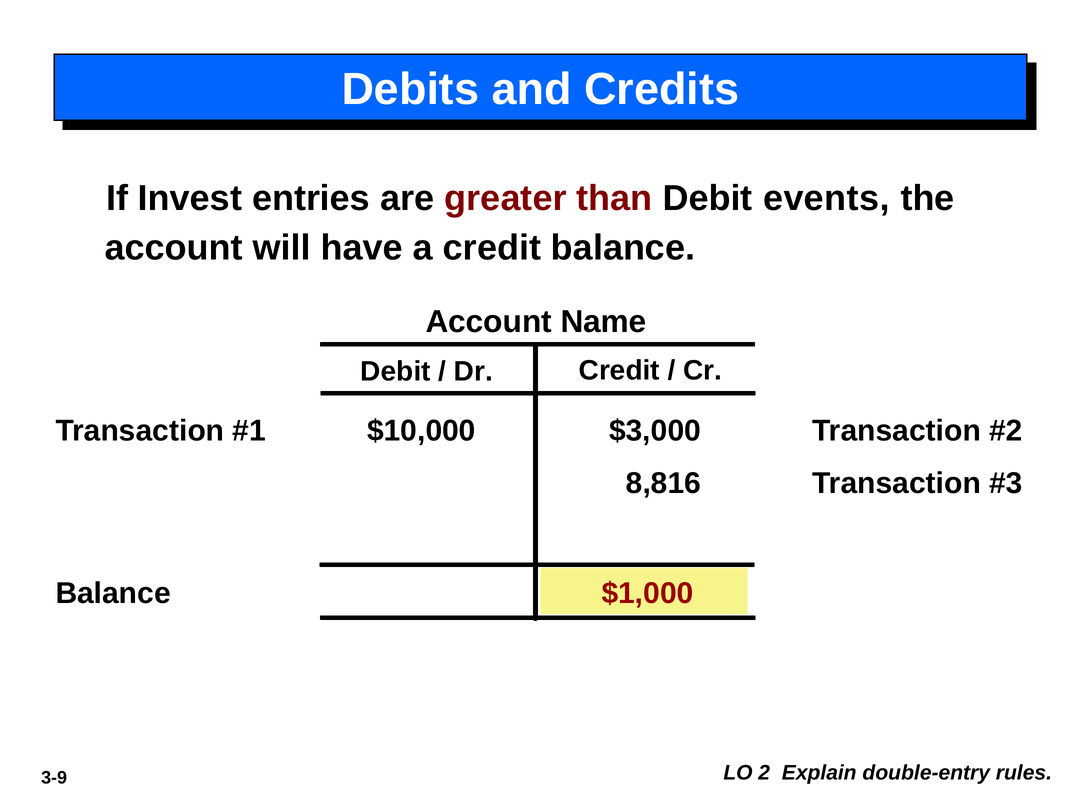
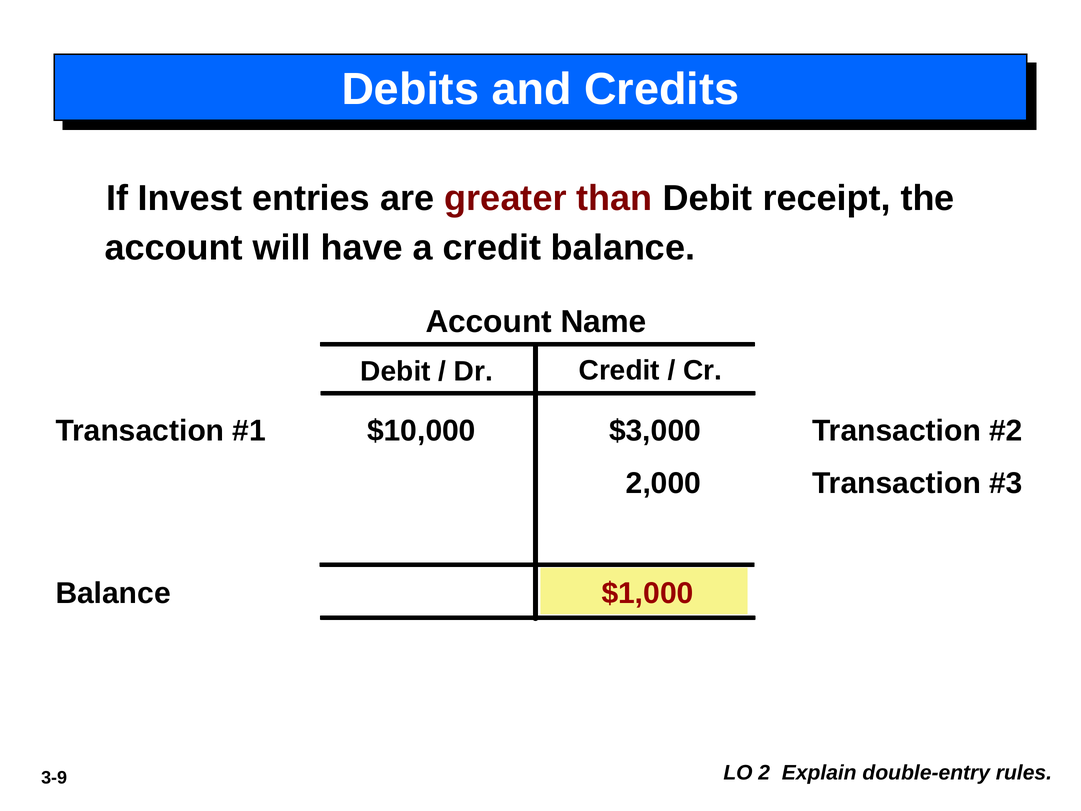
events: events -> receipt (827, 198)
8,816: 8,816 -> 2,000 (664, 483)
